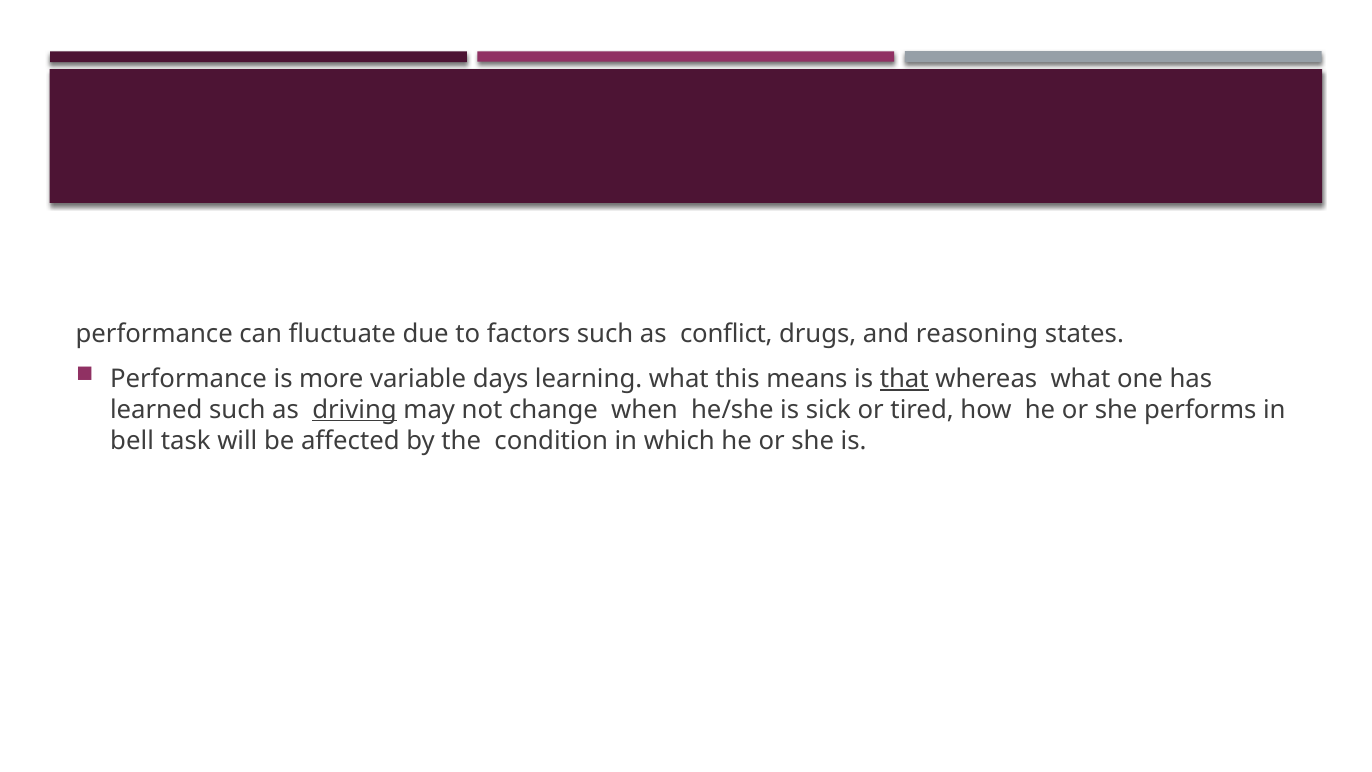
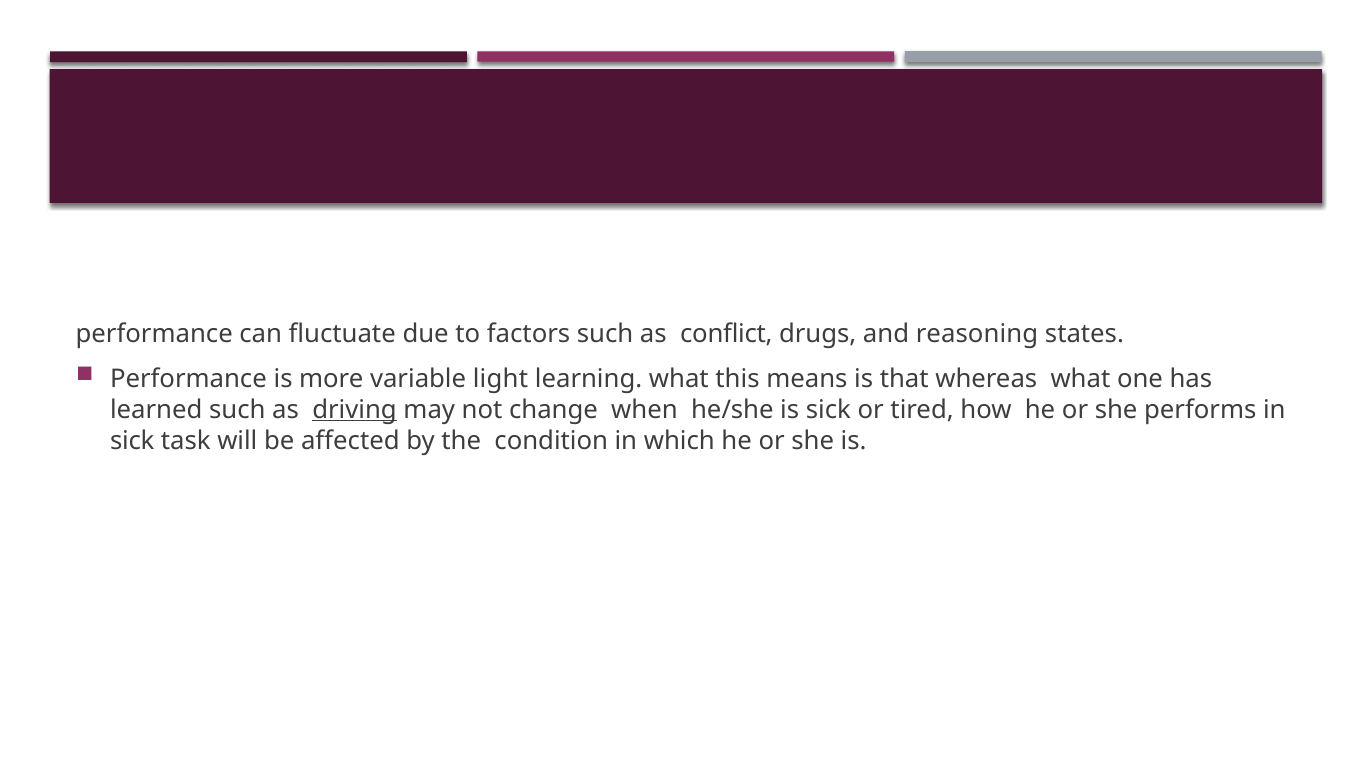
days: days -> light (500, 379)
that underline: present -> none (904, 379)
bell: bell -> sick (132, 440)
